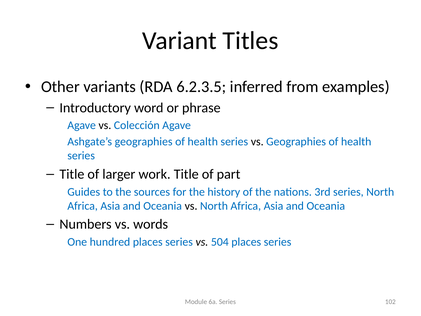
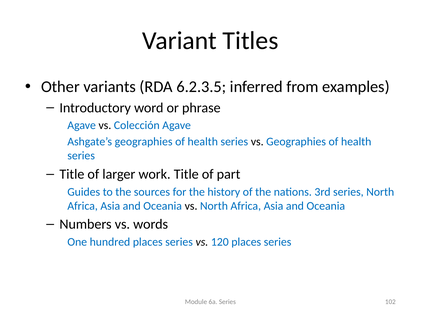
504: 504 -> 120 (220, 242)
